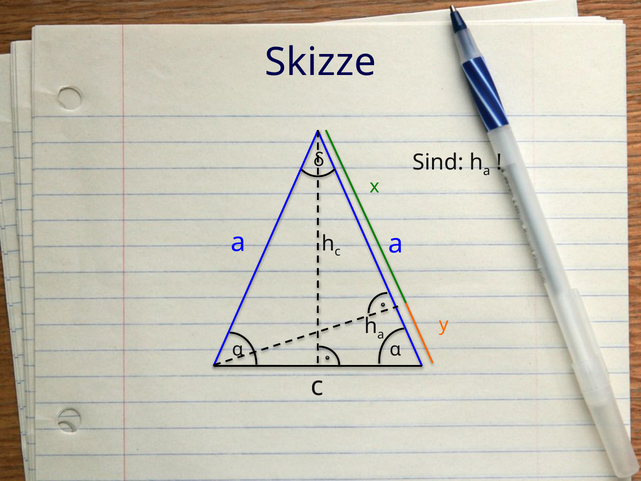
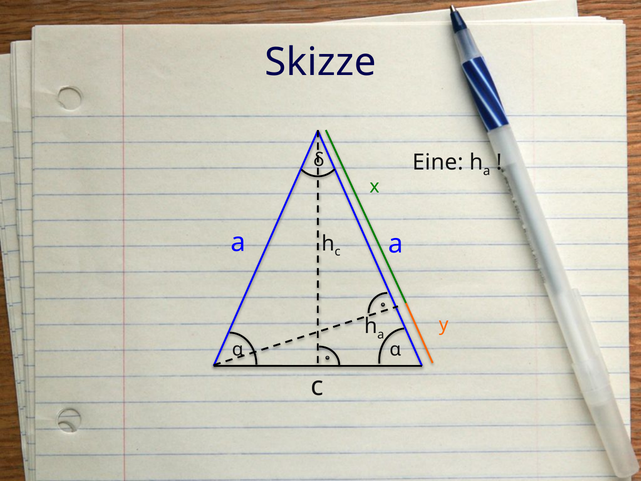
Sind: Sind -> Eine (438, 162)
